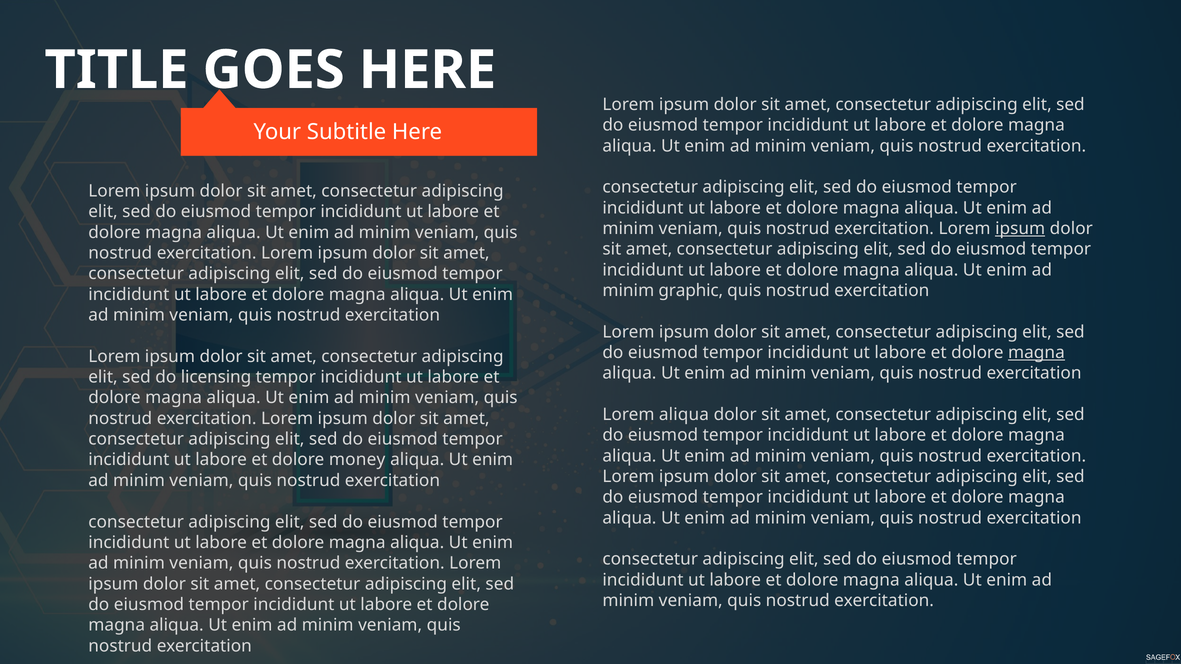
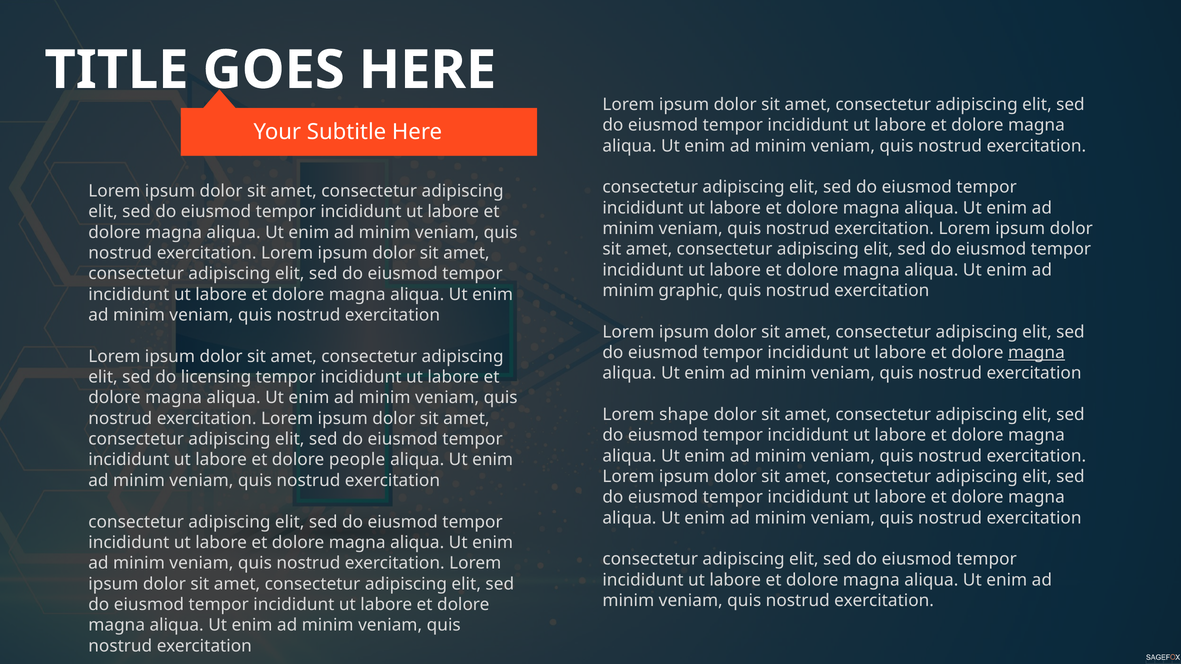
ipsum underline: present -> none (1020, 229)
Lorem aliqua: aliqua -> shape (684, 415)
money: money -> people (357, 460)
